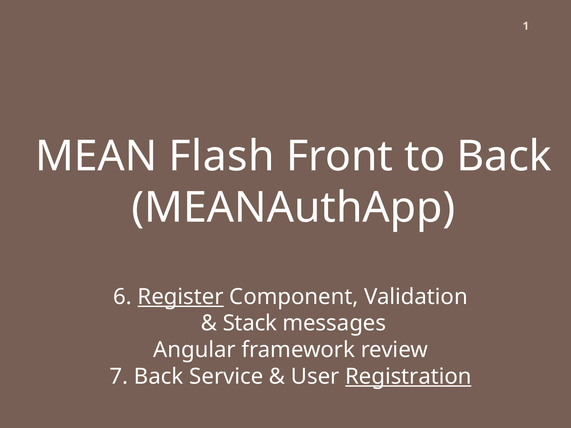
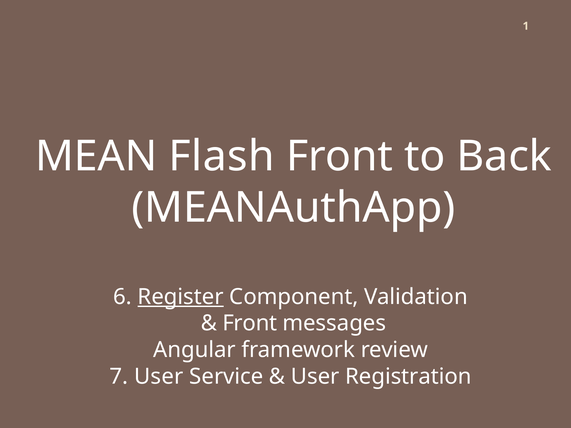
Stack: Stack -> Front (250, 324)
7 Back: Back -> User (159, 377)
Registration underline: present -> none (408, 377)
